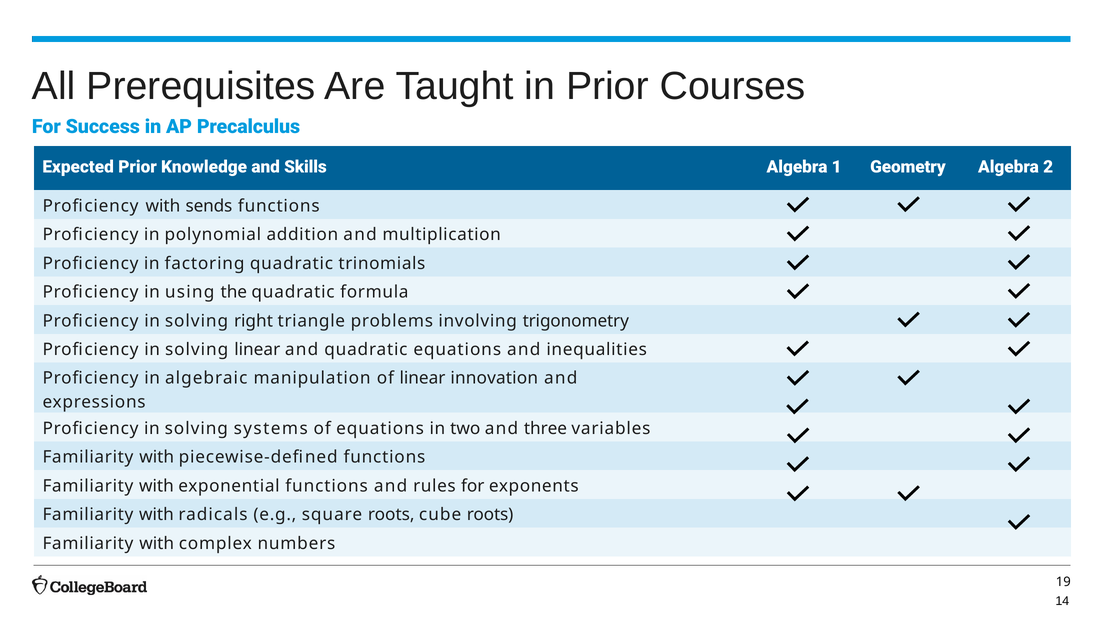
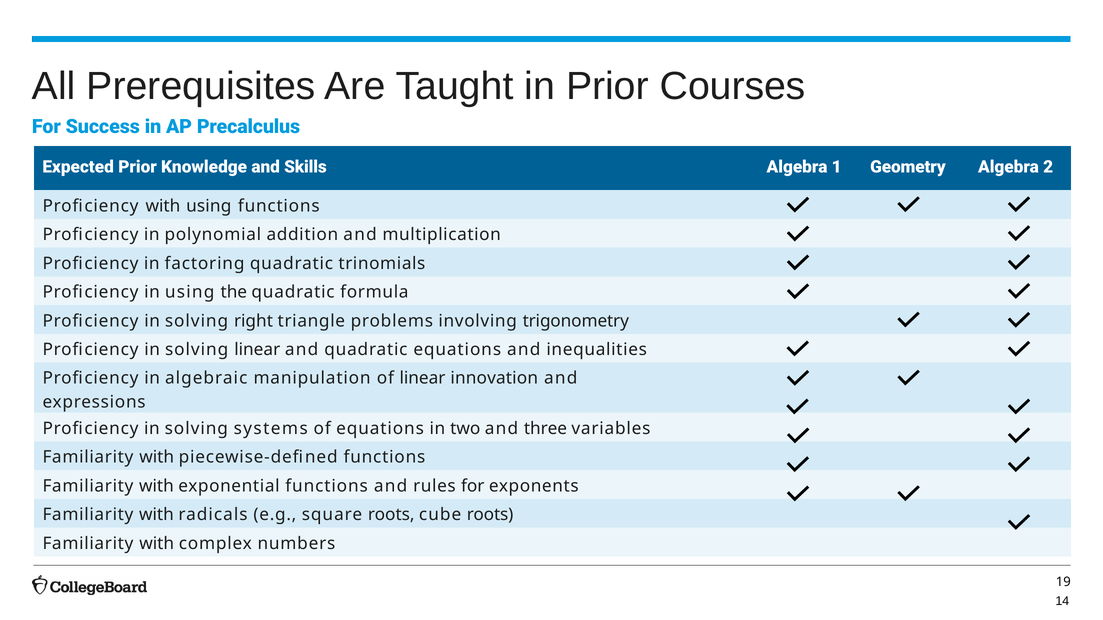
with sends: sends -> using (209, 206)
